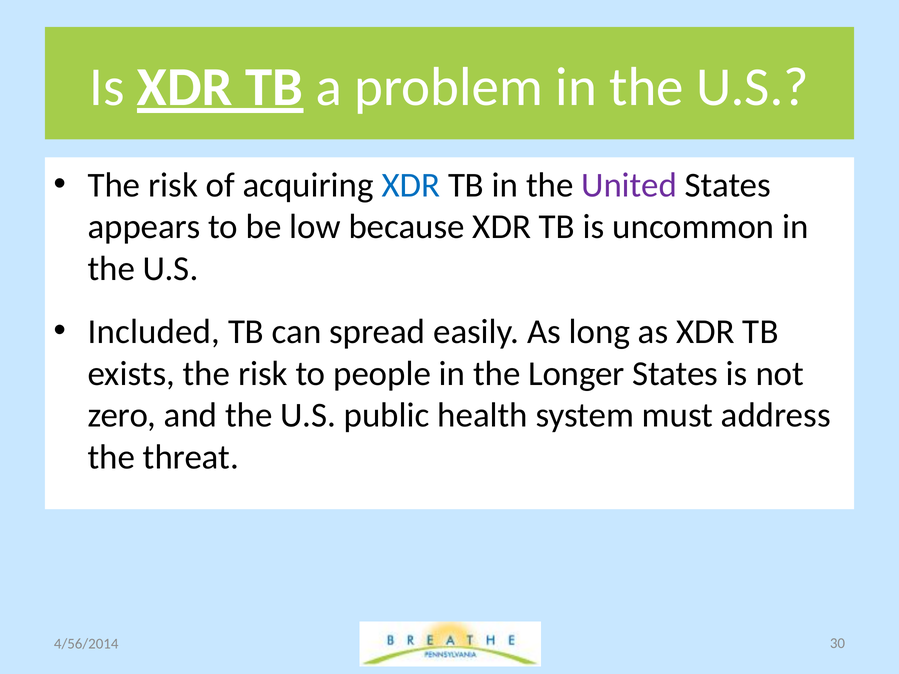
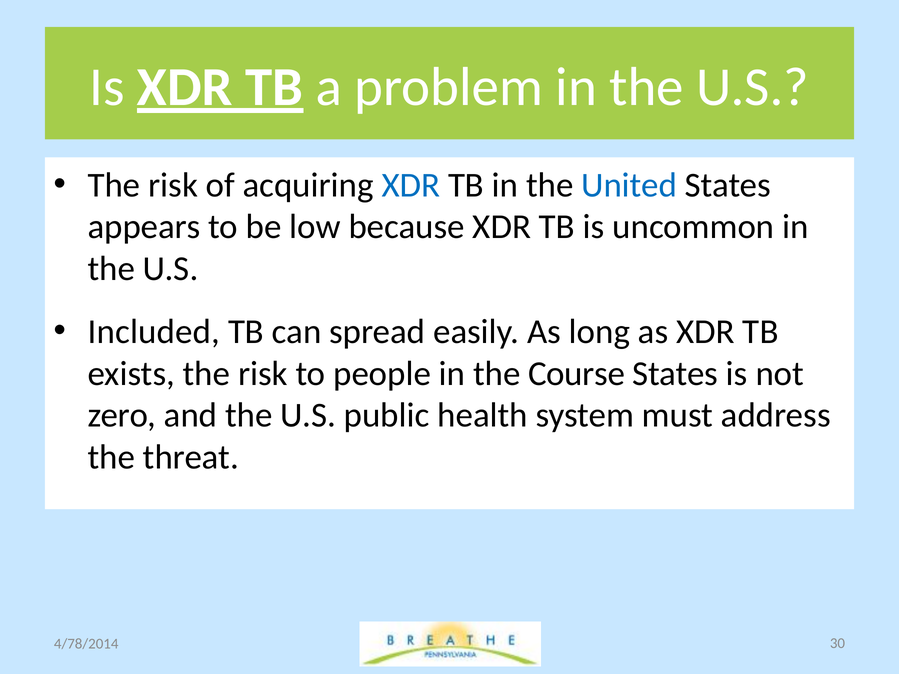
United colour: purple -> blue (629, 185)
Longer: Longer -> Course (576, 374)
4/56/2014: 4/56/2014 -> 4/78/2014 (86, 644)
